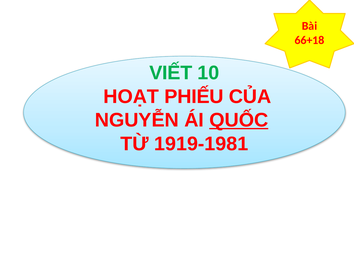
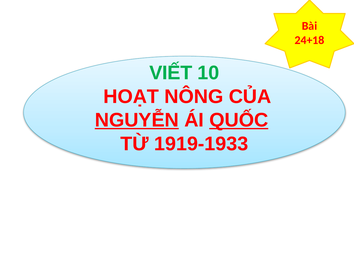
66+18: 66+18 -> 24+18 (309, 40)
PHIẾU: PHIẾU -> NÔNG (194, 96)
NGUYỄN underline: none -> present (137, 120)
1919-1981: 1919-1981 -> 1919-1933 (201, 144)
